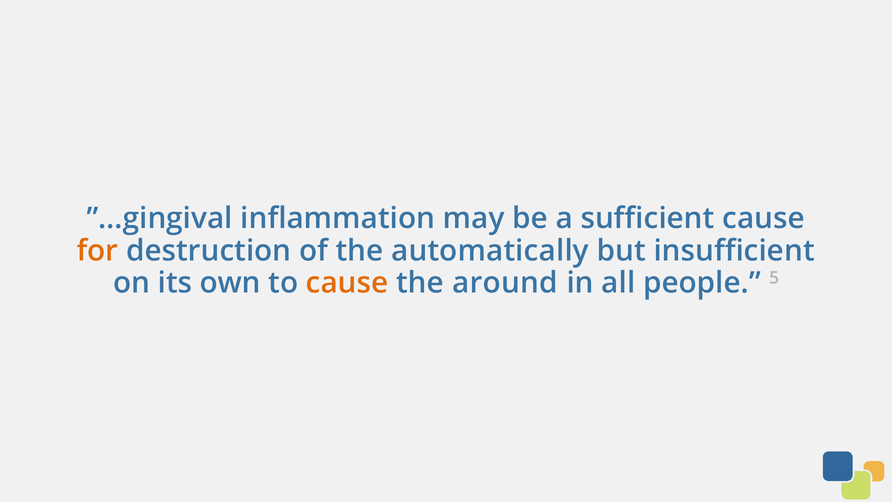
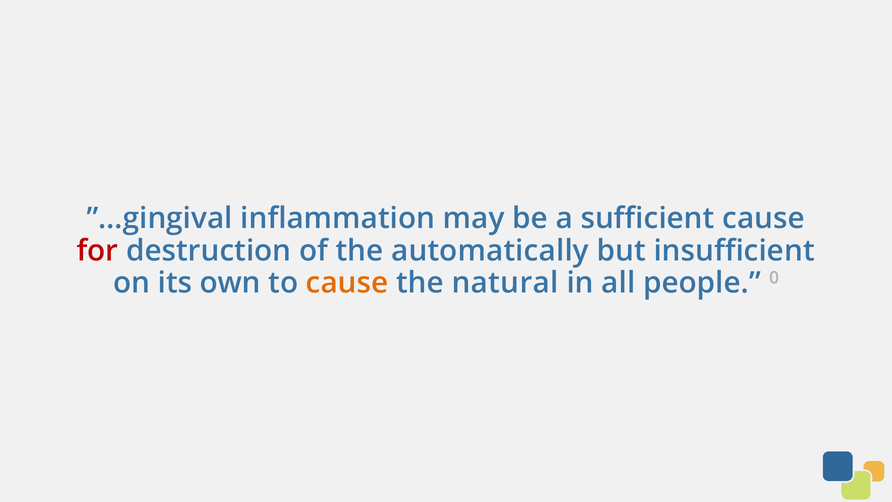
for colour: orange -> red (97, 251)
around: around -> natural (505, 283)
5: 5 -> 0 (774, 278)
